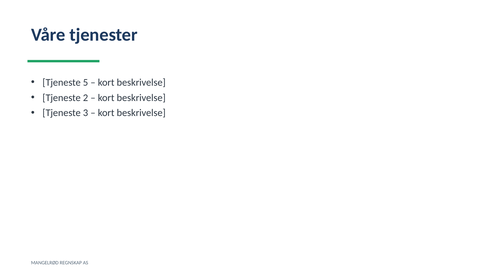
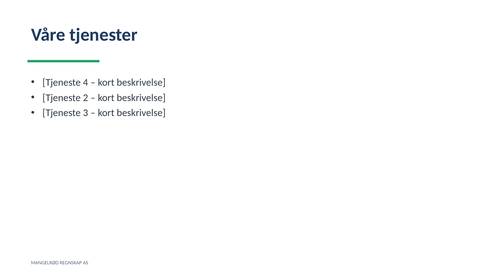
5: 5 -> 4 (86, 83)
